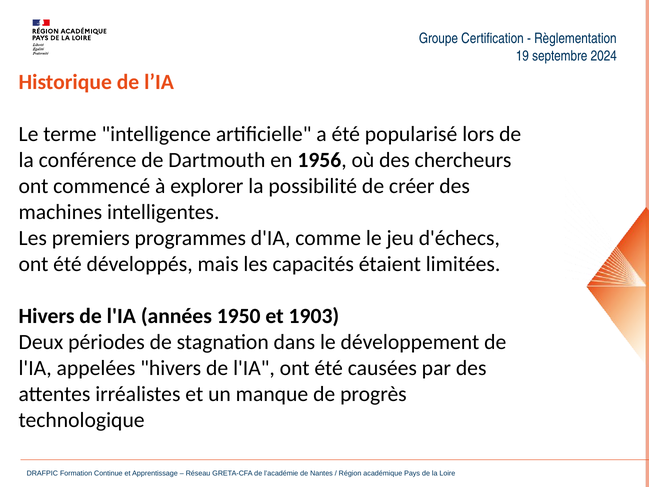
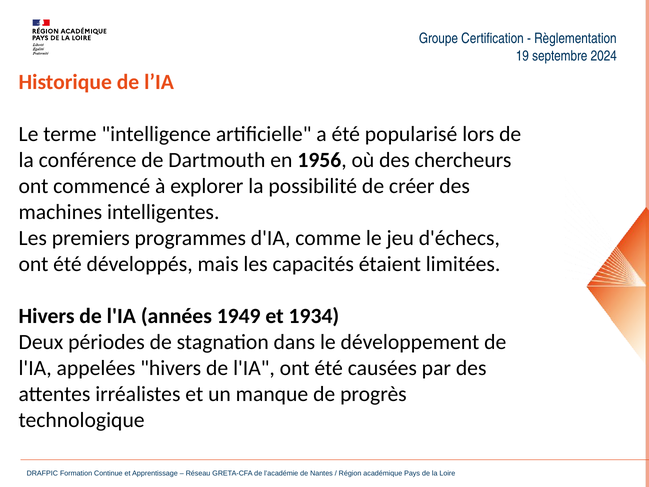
1950: 1950 -> 1949 (239, 316)
1903: 1903 -> 1934 (314, 316)
